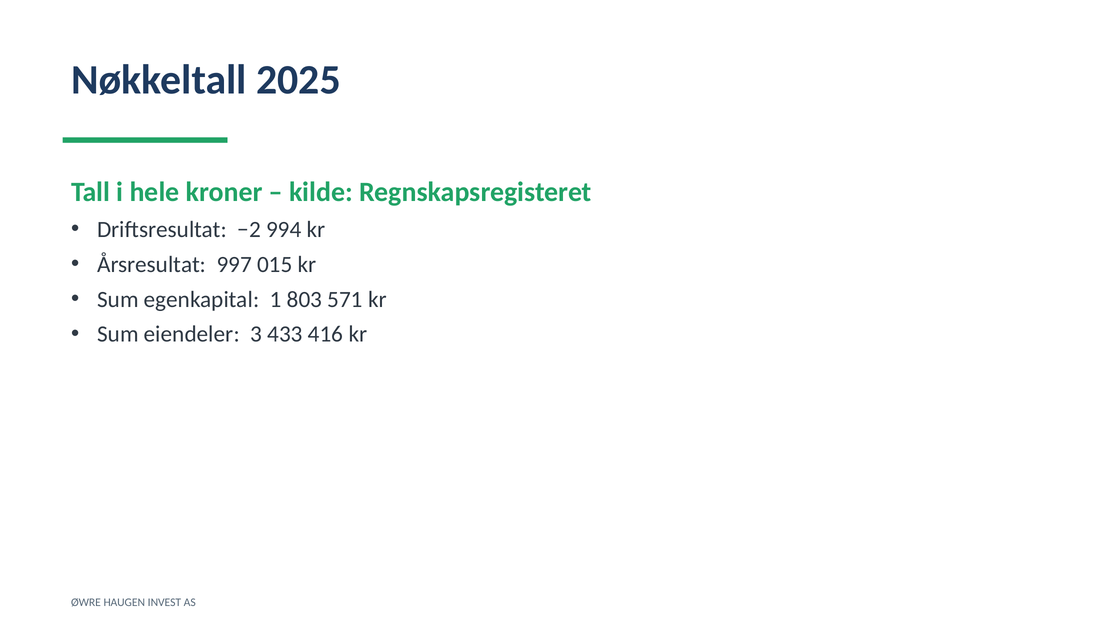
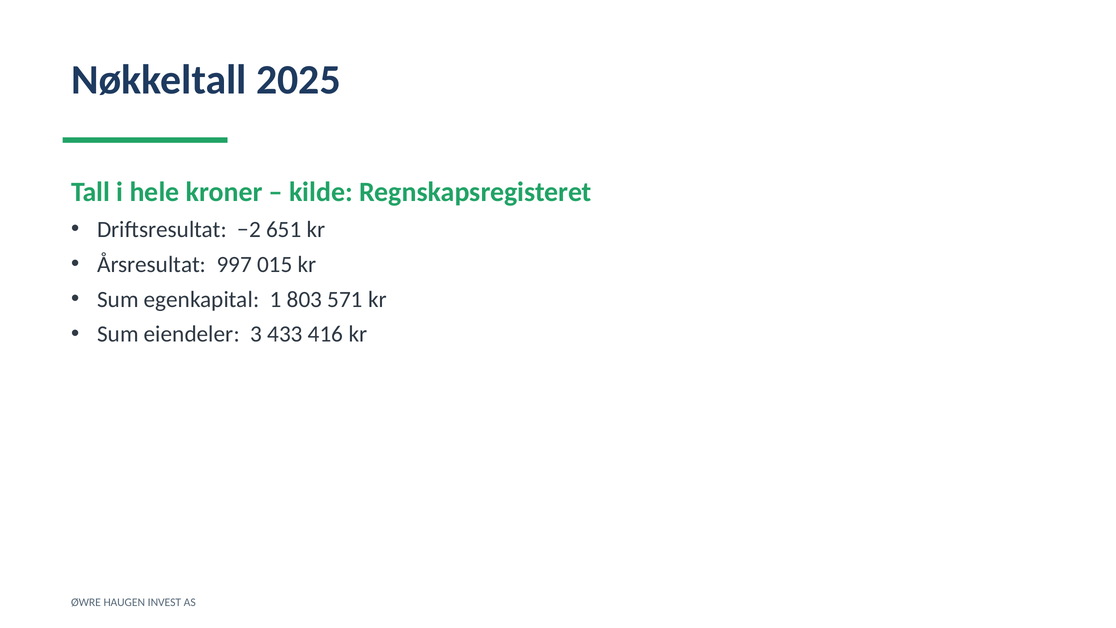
994: 994 -> 651 (284, 229)
